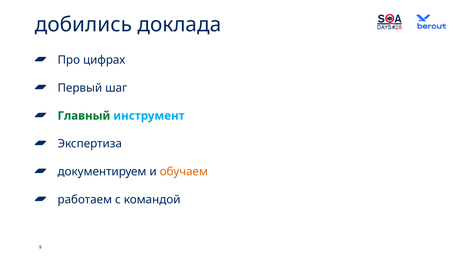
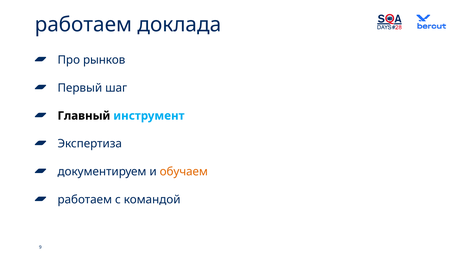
добились: добились -> работаем (83, 25)
цифрах: цифрах -> рынков (104, 60)
Главный colour: green -> black (84, 116)
